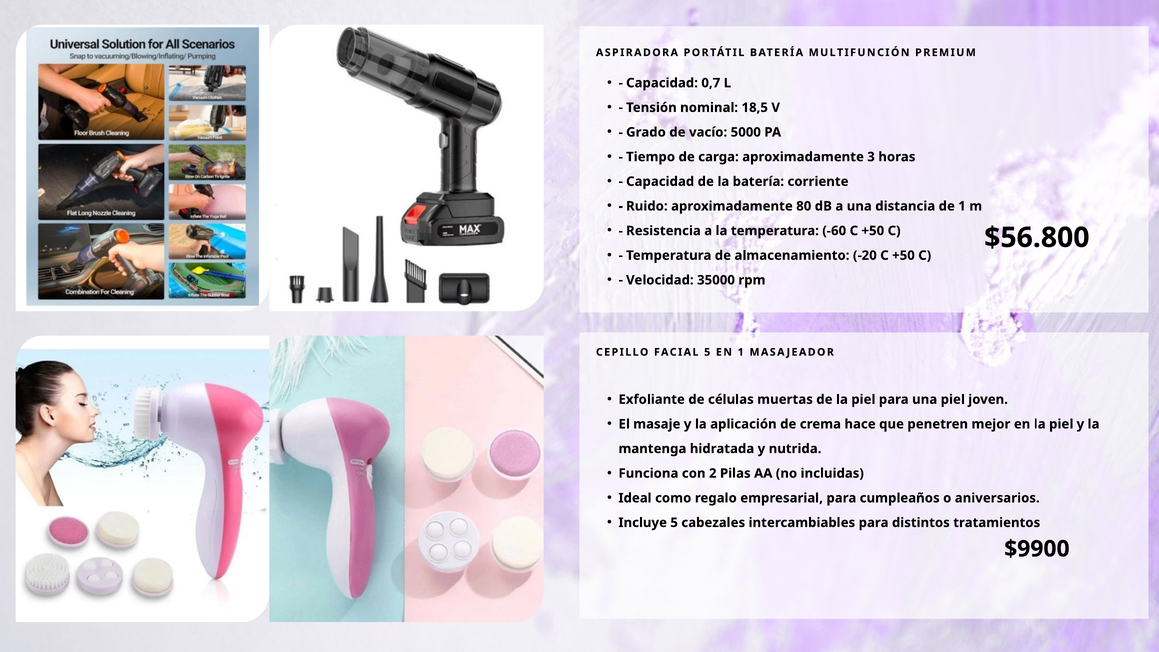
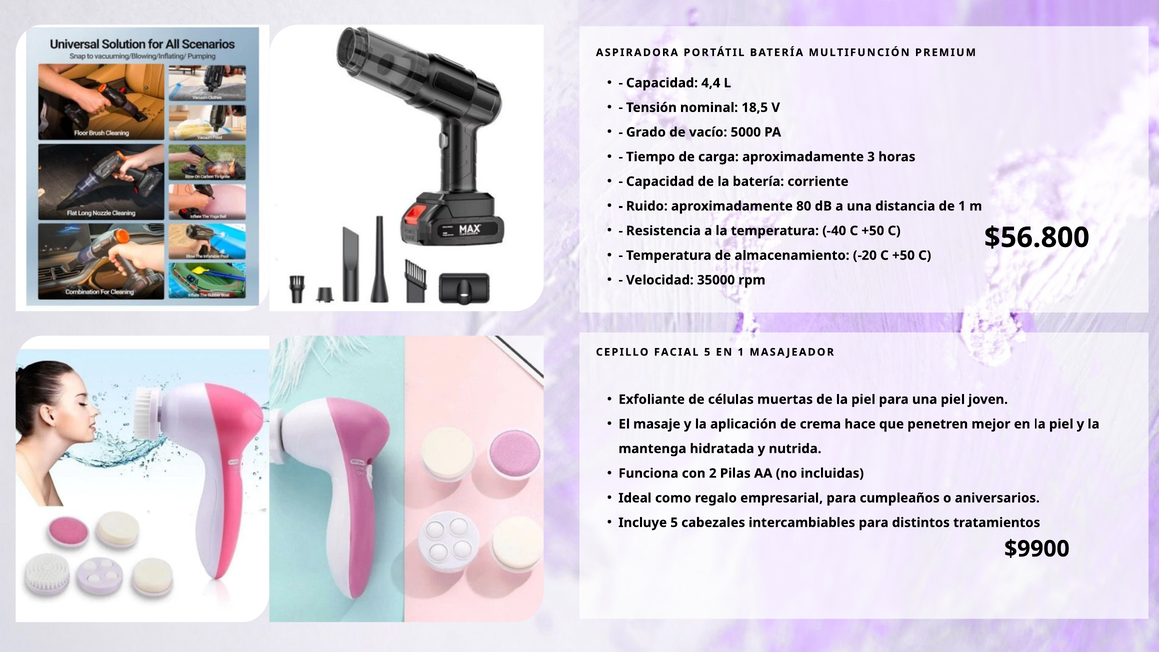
0,7: 0,7 -> 4,4 (711, 83)
-60: -60 -> -40 (834, 231)
